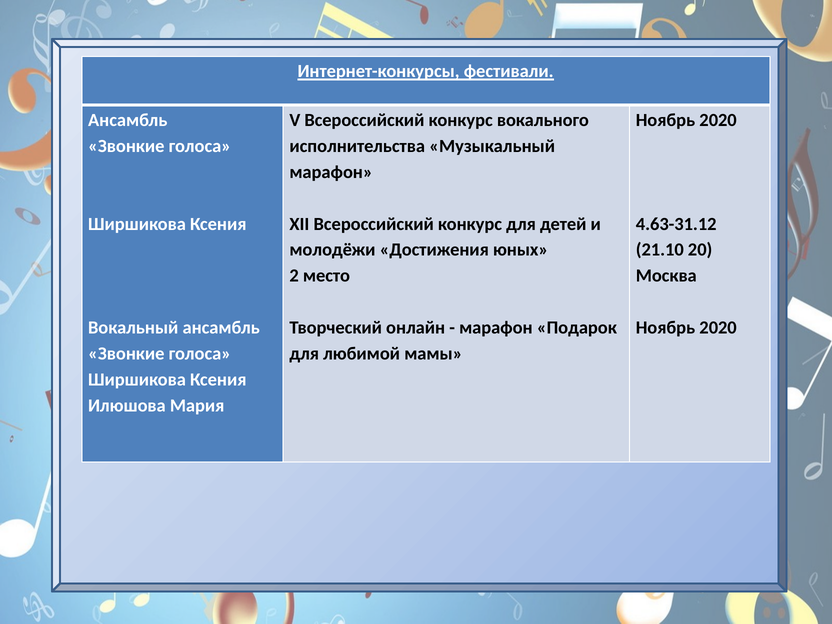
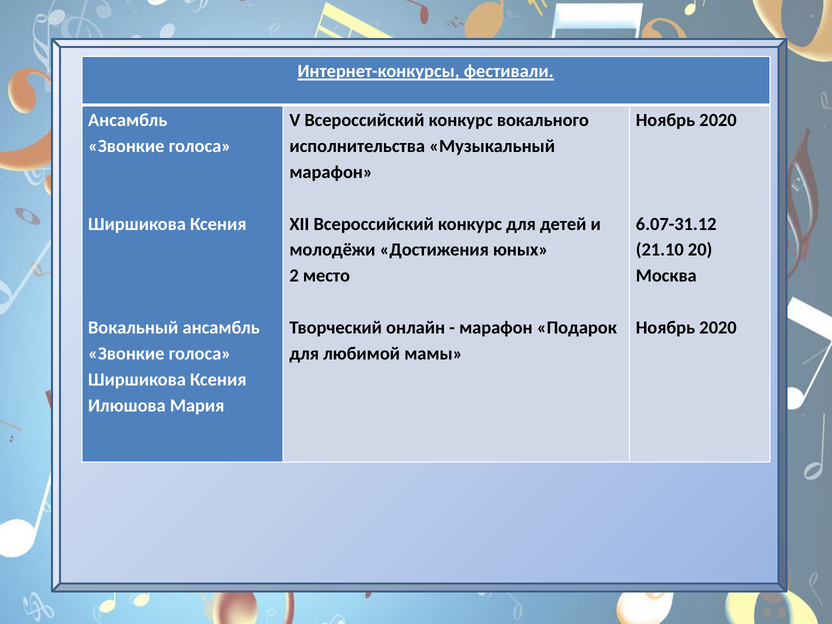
4.63-31.12: 4.63-31.12 -> 6.07-31.12 (676, 224)
